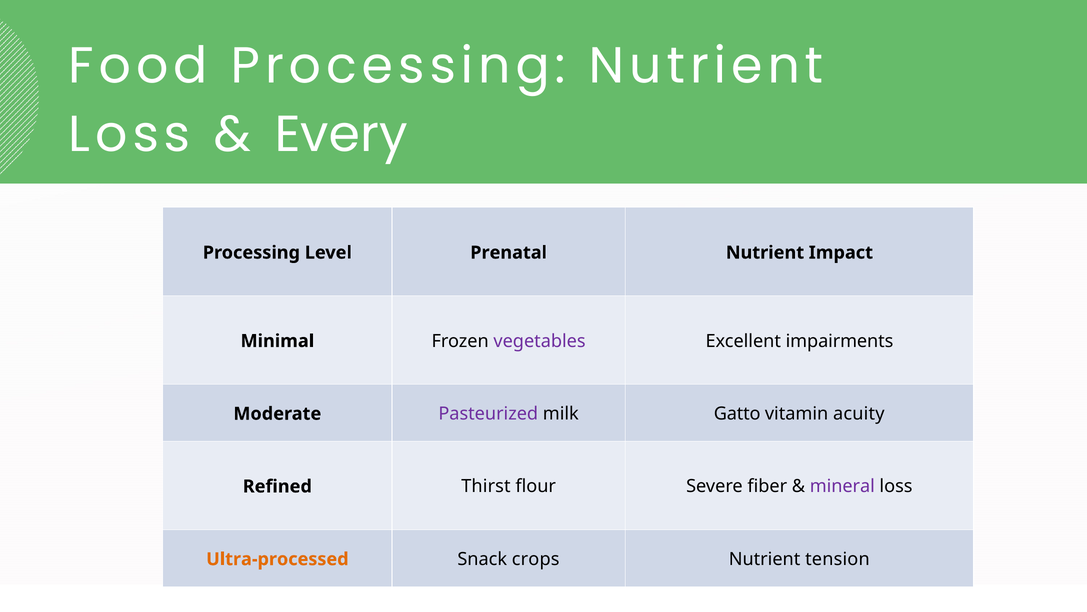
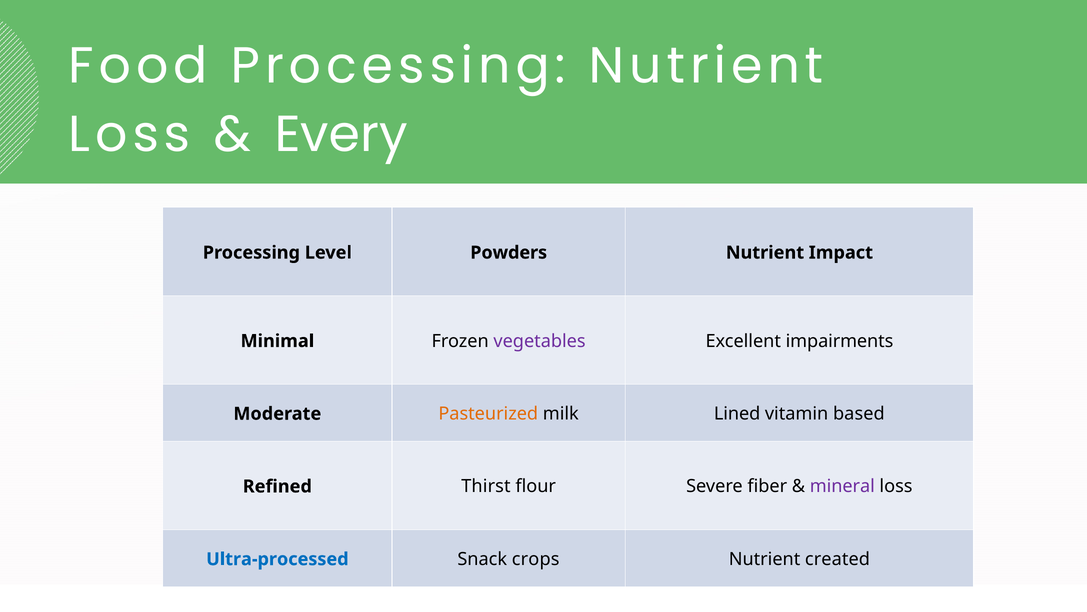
Prenatal: Prenatal -> Powders (509, 252)
Pasteurized colour: purple -> orange (488, 413)
Gatto: Gatto -> Lined (737, 413)
acuity: acuity -> based (859, 413)
Ultra-processed colour: orange -> blue (277, 559)
tension: tension -> created (837, 559)
